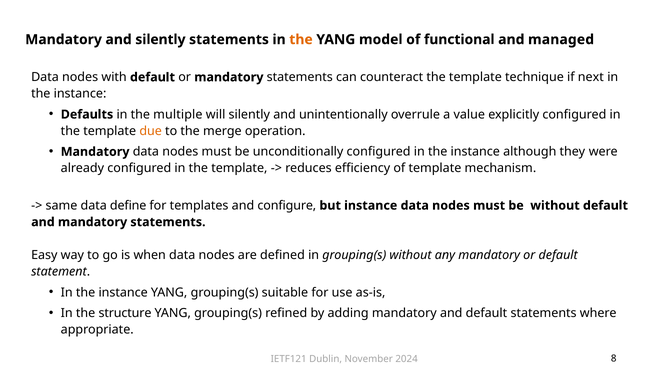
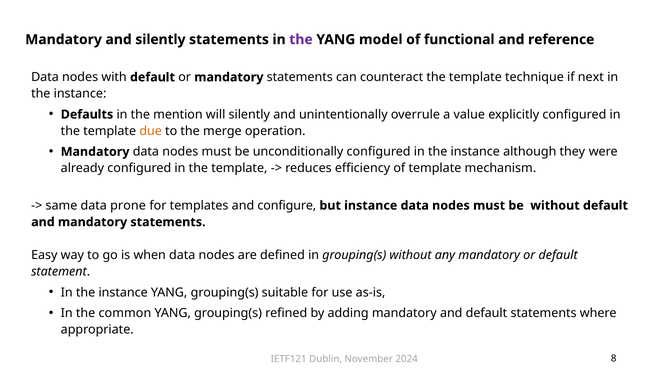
the colour: orange -> purple (301, 40)
managed: managed -> reference (561, 40)
multiple: multiple -> mention (178, 114)
define: define -> prone (128, 205)
structure: structure -> common (125, 313)
